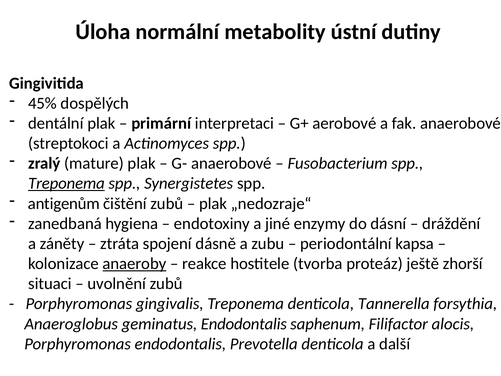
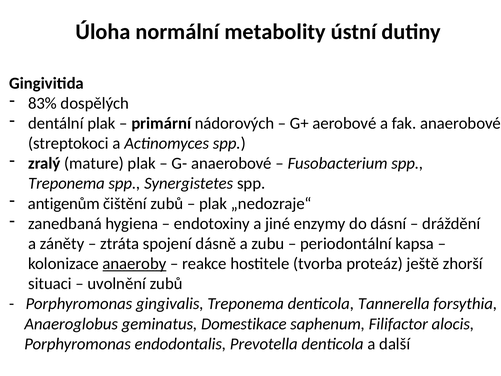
45%: 45% -> 83% (42, 103)
interpretaci: interpretaci -> nádorových (235, 123)
Treponema underline: present -> none (66, 183)
geminatus Endodontalis: Endodontalis -> Domestikace (244, 324)
